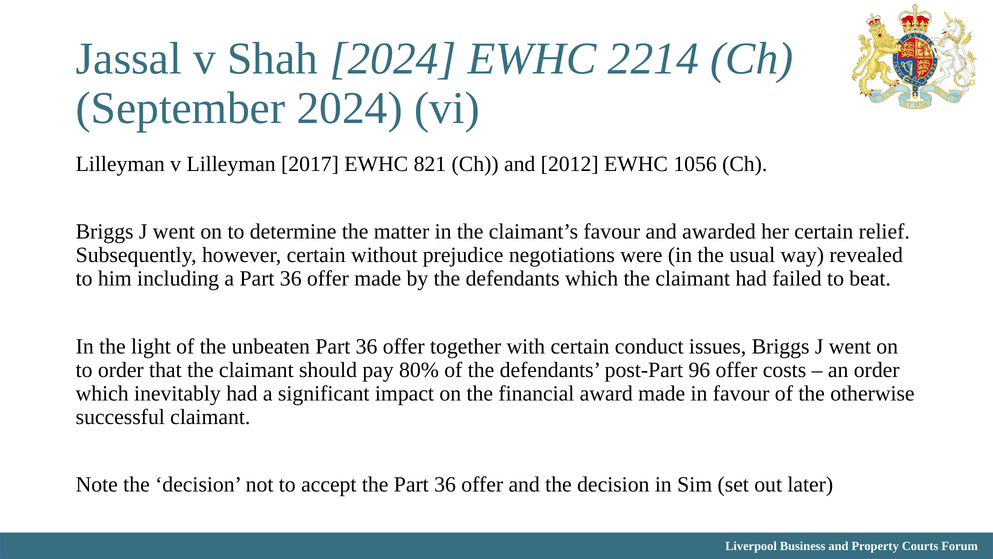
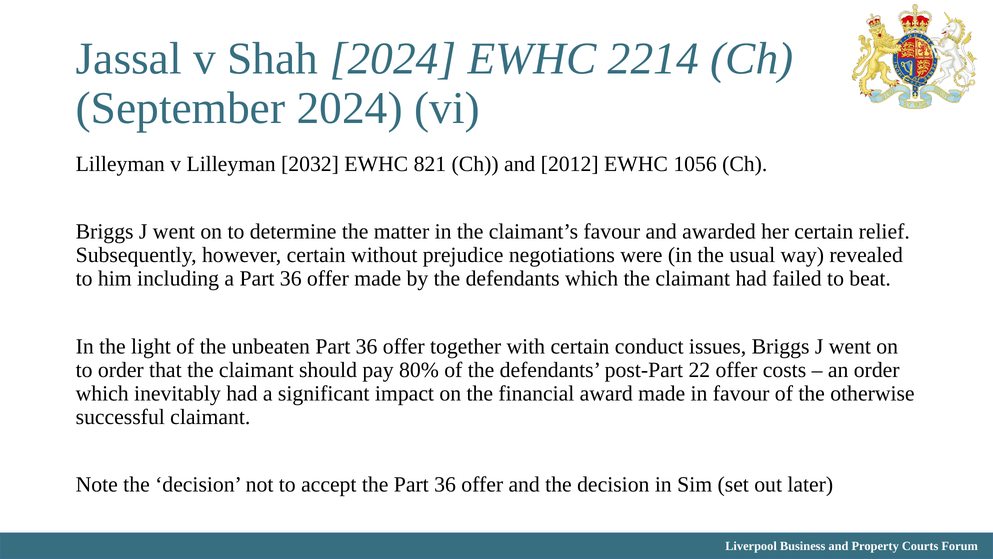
2017: 2017 -> 2032 (310, 164)
96: 96 -> 22 (699, 370)
